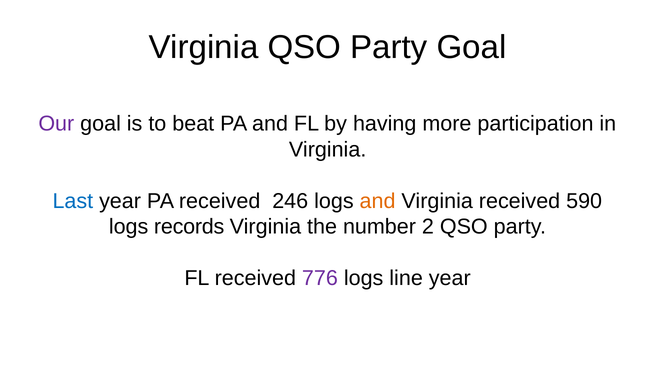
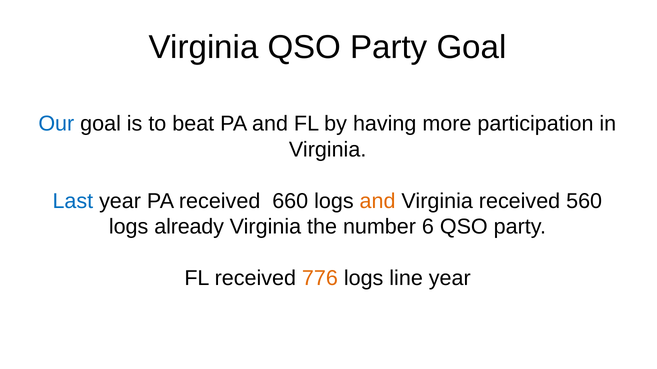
Our colour: purple -> blue (56, 124)
246: 246 -> 660 (290, 201)
590: 590 -> 560 (584, 201)
records: records -> already (189, 227)
2: 2 -> 6 (428, 227)
776 colour: purple -> orange (320, 279)
